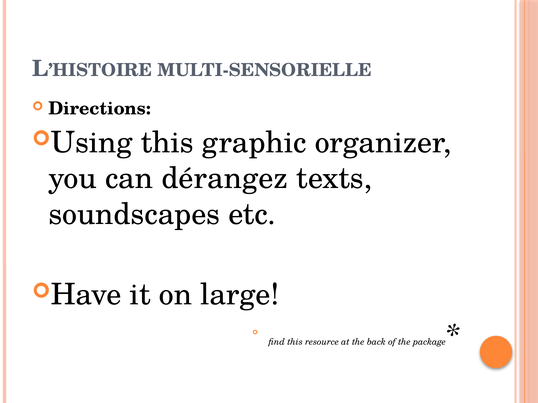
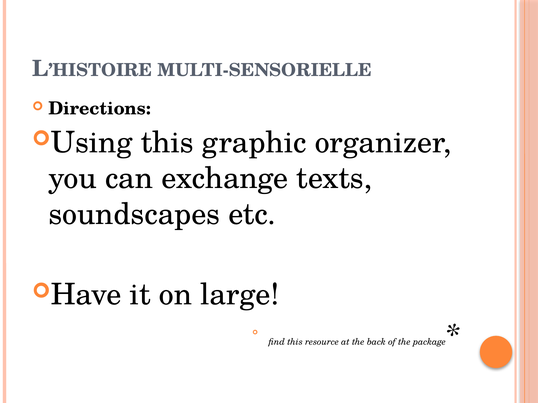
dérangez: dérangez -> exchange (225, 179)
